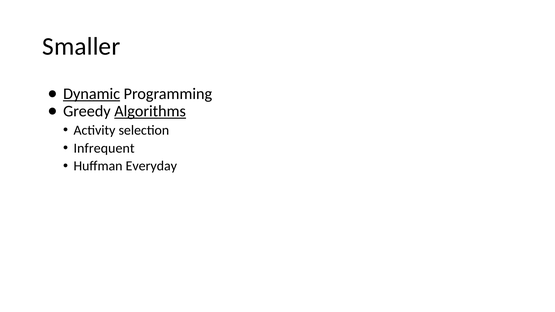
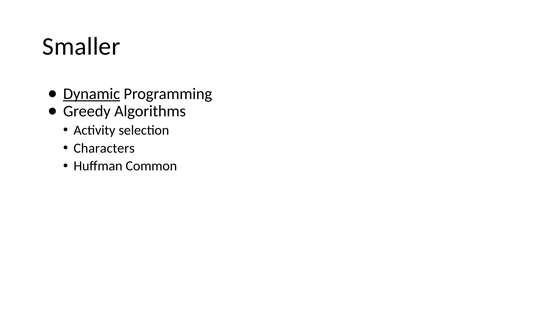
Algorithms underline: present -> none (150, 111)
Infrequent: Infrequent -> Characters (104, 148)
Everyday: Everyday -> Common (151, 166)
